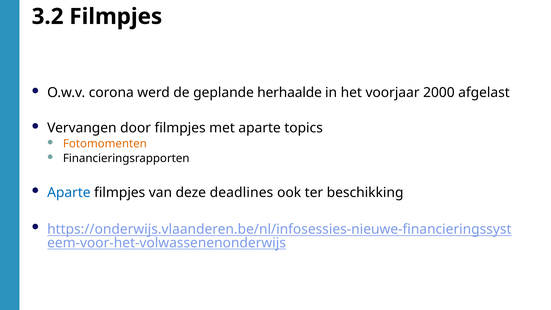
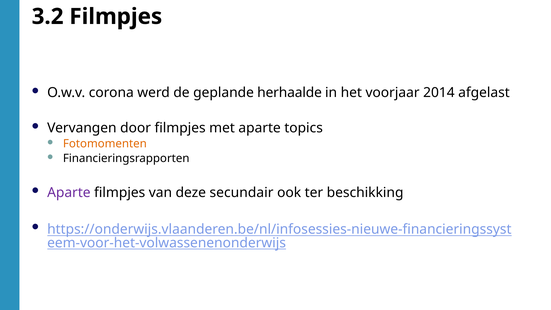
2000: 2000 -> 2014 (439, 93)
Aparte colour: blue -> purple (69, 192)
deadlines: deadlines -> secundair (242, 192)
